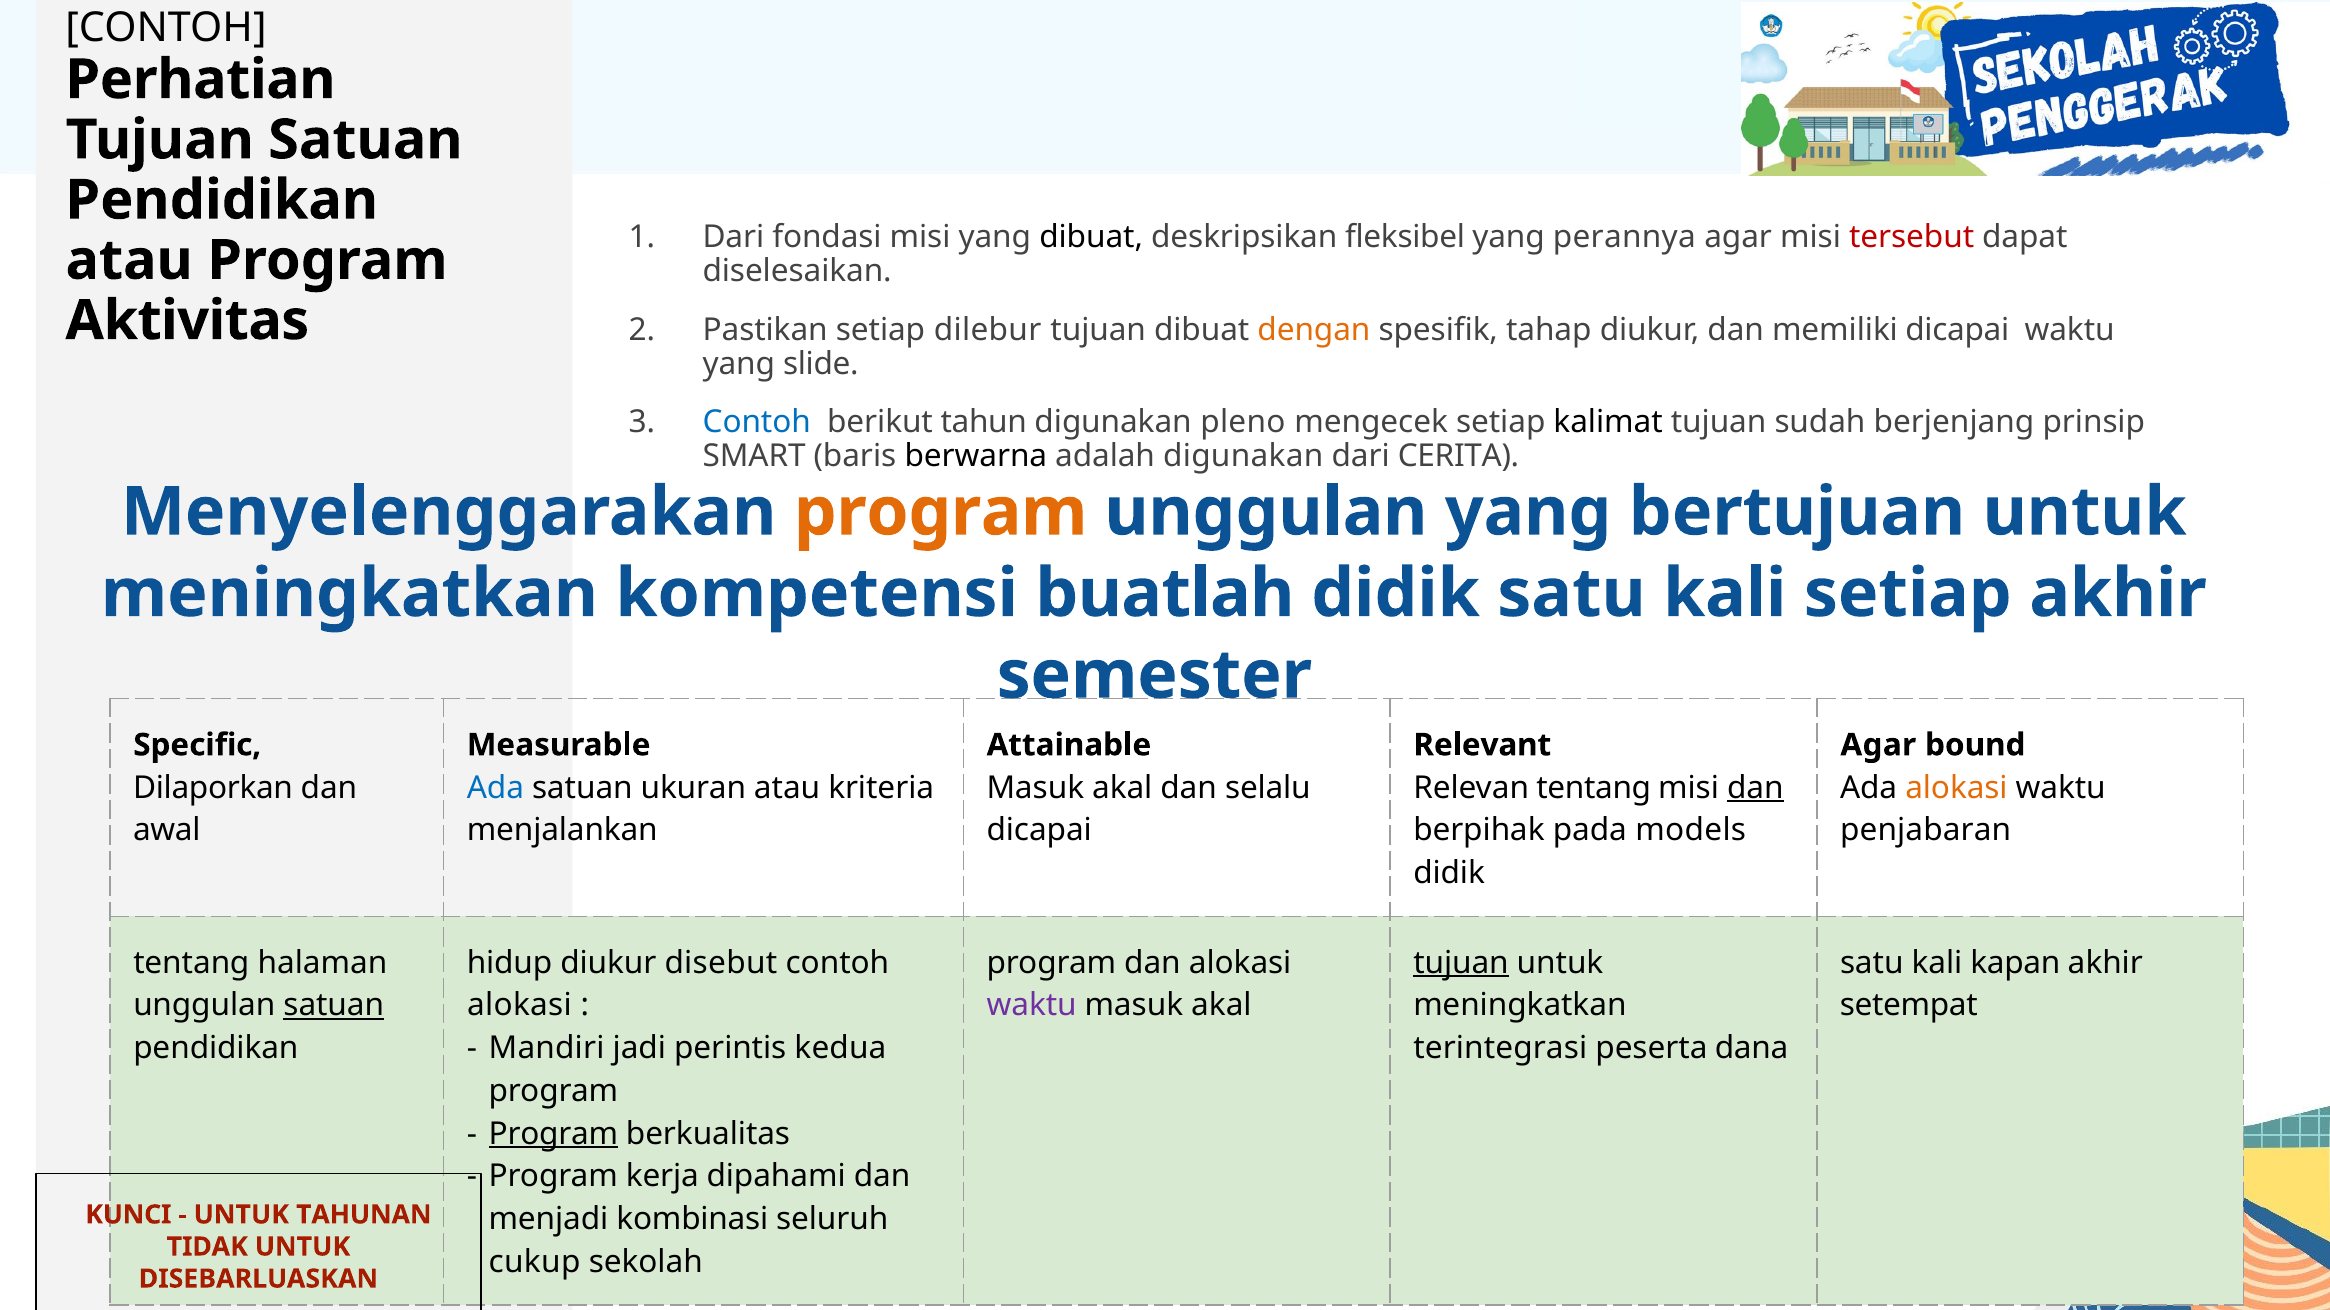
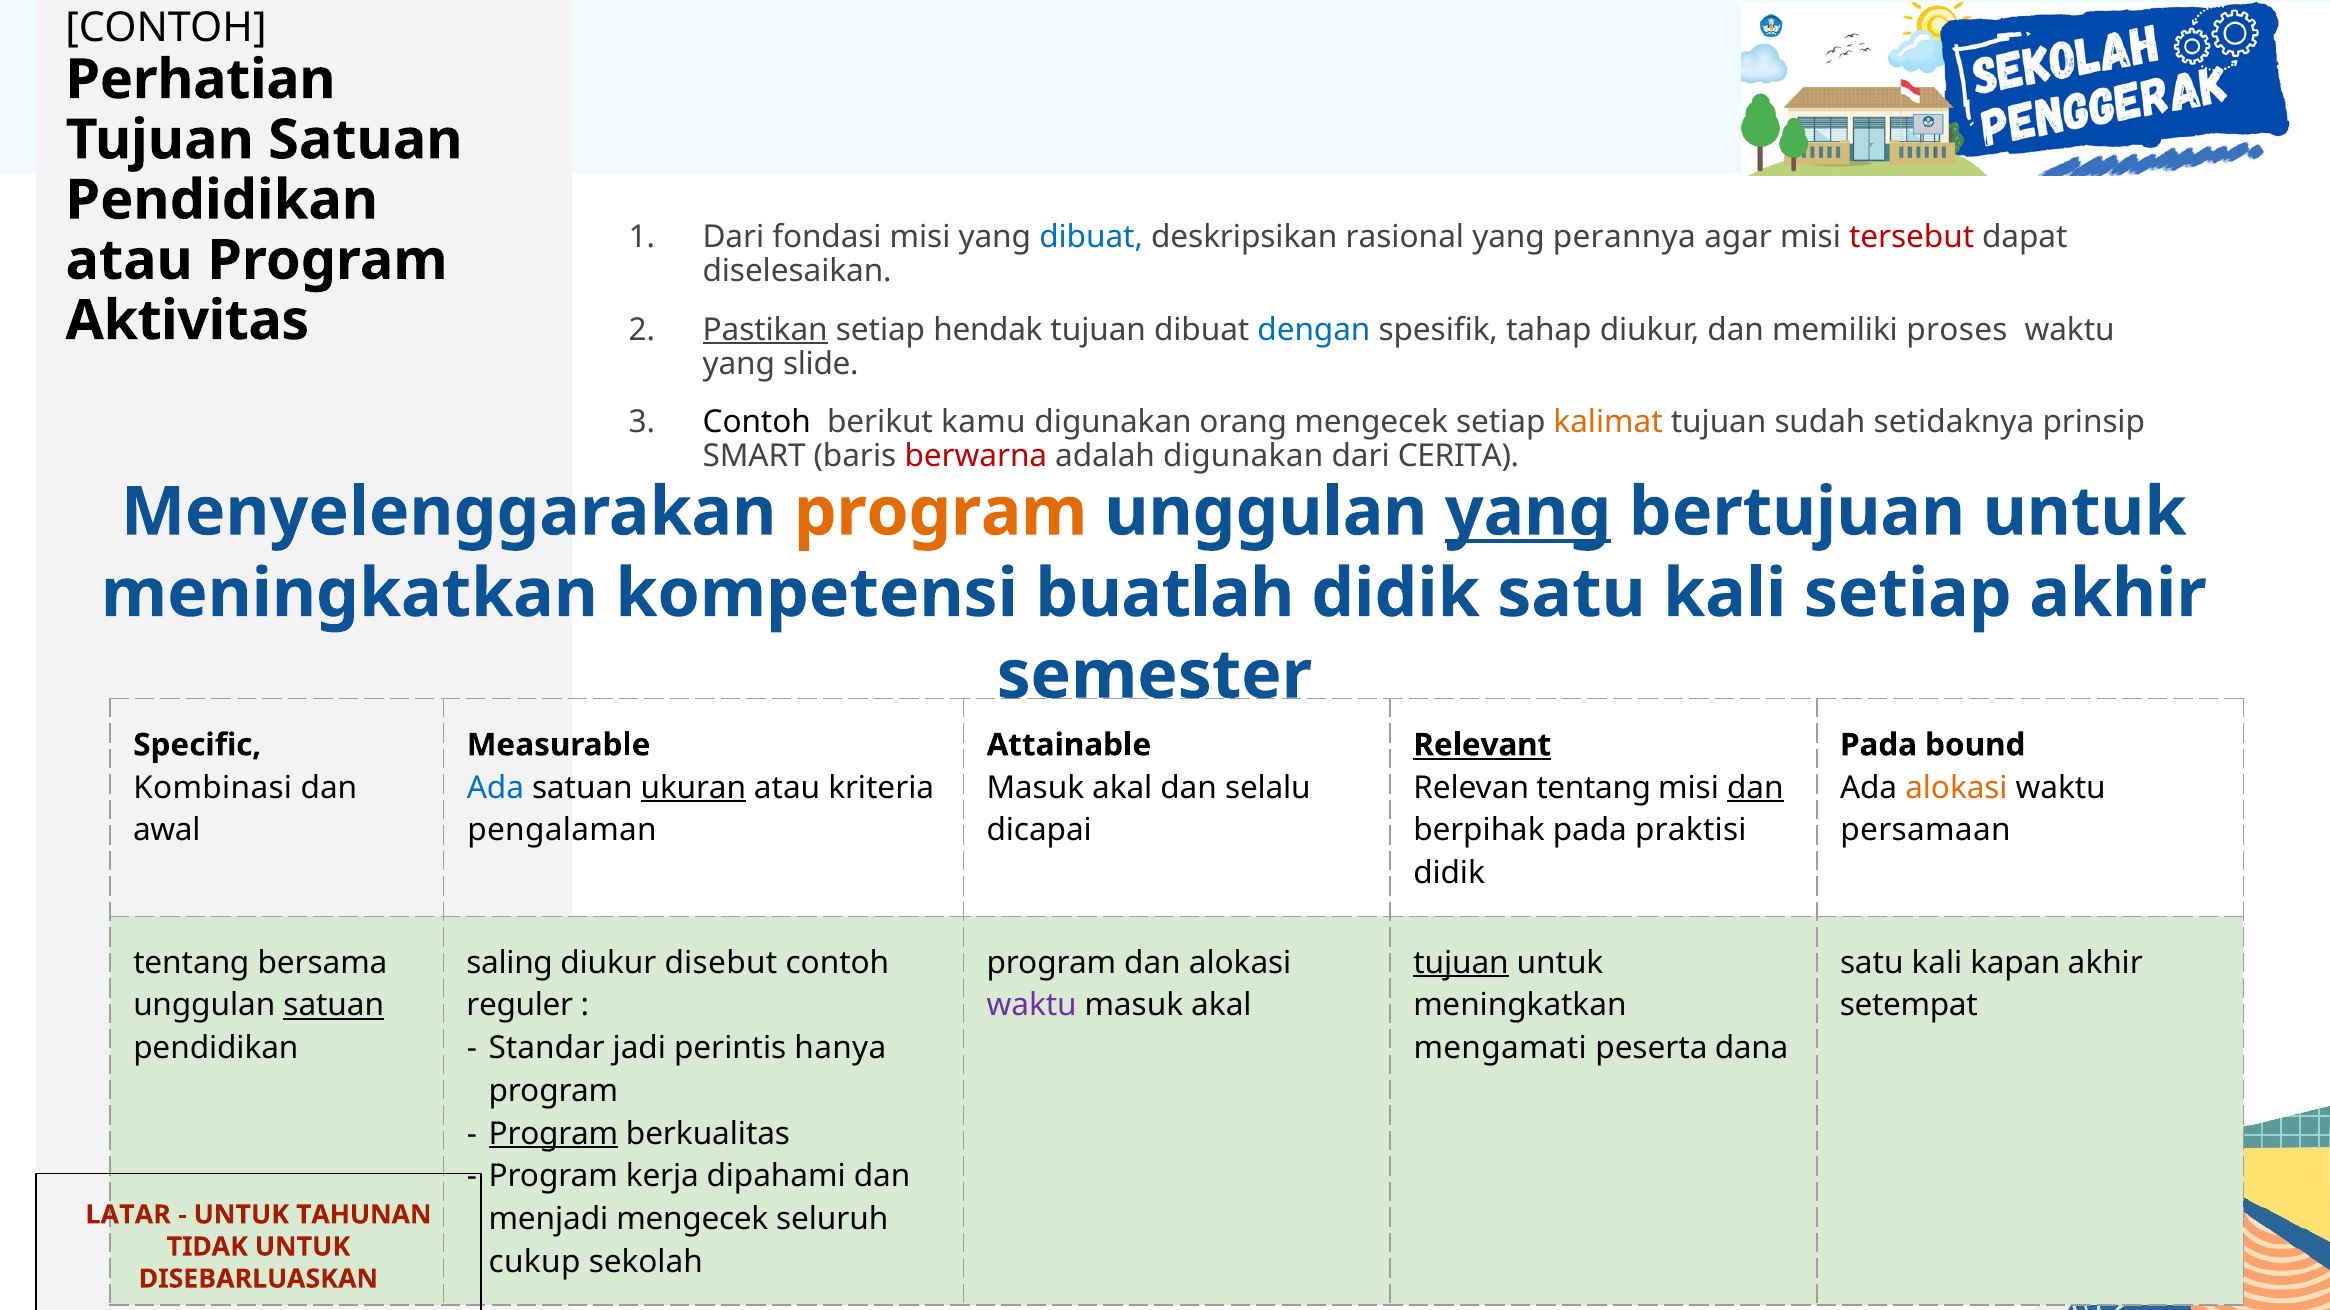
dibuat colour: black -> blue (1091, 237)
fleksibel: fleksibel -> rasional (1405, 237)
Pastikan underline: none -> present (765, 330)
dilebur: dilebur -> hendak (988, 330)
dengan colour: orange -> blue (1314, 330)
memiliki dicapai: dicapai -> proses (1957, 330)
Contoh colour: blue -> black (757, 422)
tahun: tahun -> kamu (983, 422)
pleno: pleno -> orang (1243, 422)
kalimat colour: black -> orange (1608, 422)
berjenjang: berjenjang -> setidaknya (1954, 422)
berwarna colour: black -> red (976, 457)
yang underline: none -> present (1528, 512)
Relevant underline: none -> present (1482, 745)
Agar: Agar -> Pada (1879, 745)
Dilaporkan: Dilaporkan -> Kombinasi (213, 788)
ukuran underline: none -> present (693, 788)
menjalankan: menjalankan -> pengalaman (562, 831)
models: models -> praktisi (1691, 831)
penjabaran: penjabaran -> persamaan (1926, 831)
halaman: halaman -> bersama (323, 963)
hidup: hidup -> saling (510, 963)
alokasi: alokasi -> reguler (520, 1006)
Mandiri: Mandiri -> Standar (547, 1049)
kedua: kedua -> hanya (840, 1049)
terintegrasi: terintegrasi -> mengamati (1500, 1049)
KUNCI: KUNCI -> LATAR (128, 1215)
menjadi kombinasi: kombinasi -> mengecek (692, 1220)
